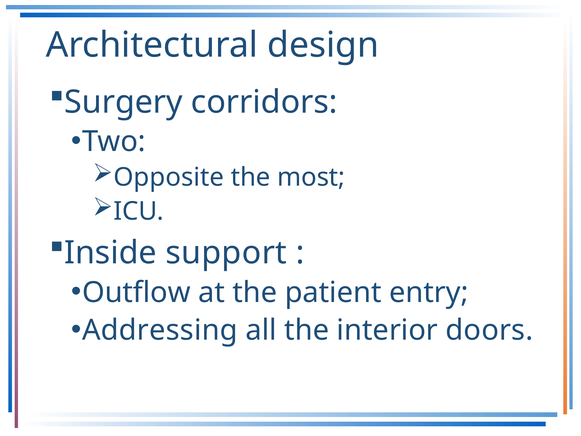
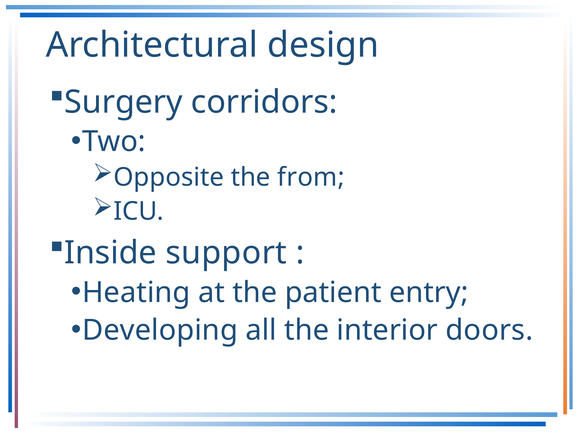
most: most -> from (311, 177)
Outflow: Outflow -> Heating (136, 292)
Addressing: Addressing -> Developing (160, 330)
